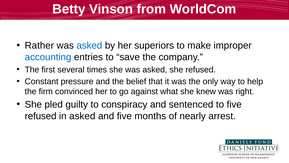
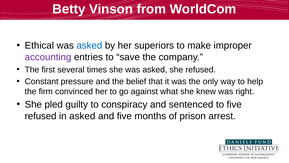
Rather: Rather -> Ethical (39, 45)
accounting colour: blue -> purple (48, 57)
nearly: nearly -> prison (193, 116)
